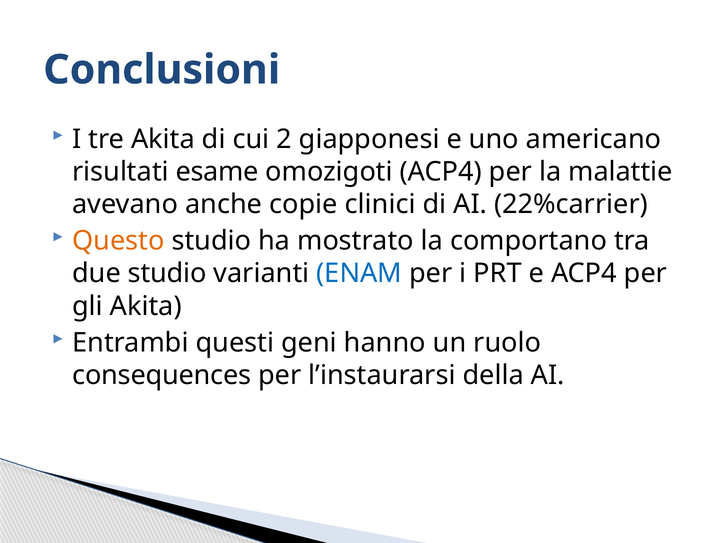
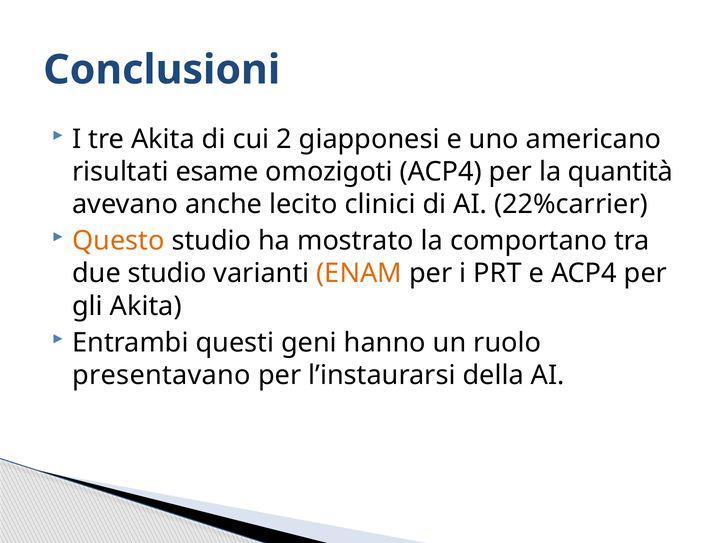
malattie: malattie -> quantità (621, 171)
copie: copie -> lecito (303, 204)
ENAM colour: blue -> orange (359, 273)
consequences: consequences -> presentavano (162, 375)
